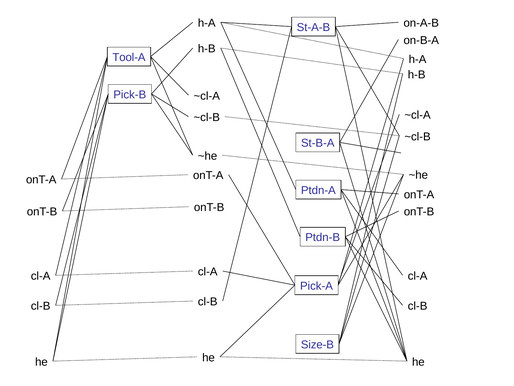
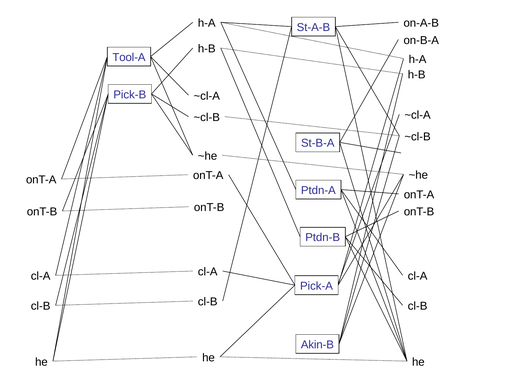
Size-B: Size-B -> Akin-B (317, 344)
